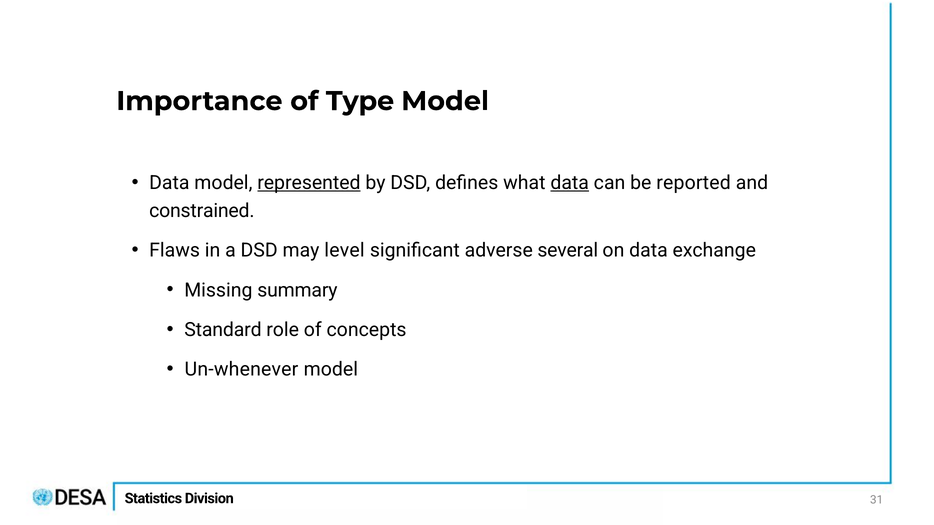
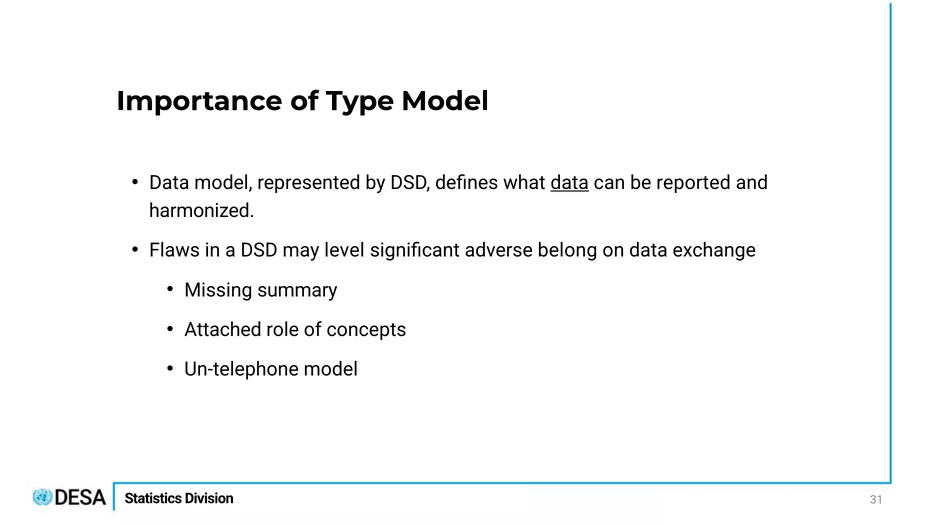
represented underline: present -> none (309, 183)
constrained: constrained -> harmonized (202, 211)
several: several -> belong (568, 251)
Standard: Standard -> Attached (223, 330)
Un-whenever: Un-whenever -> Un-telephone (242, 370)
